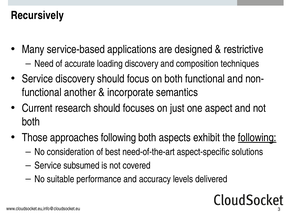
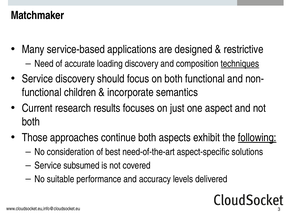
Recursively: Recursively -> Matchmaker (37, 15)
techniques underline: none -> present (240, 64)
another: another -> children (80, 92)
research should: should -> results (107, 108)
approaches following: following -> continue (118, 138)
